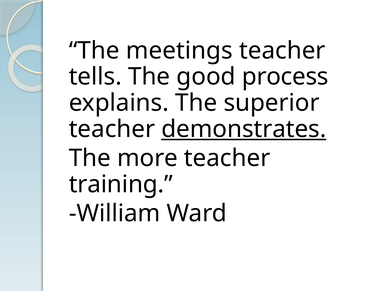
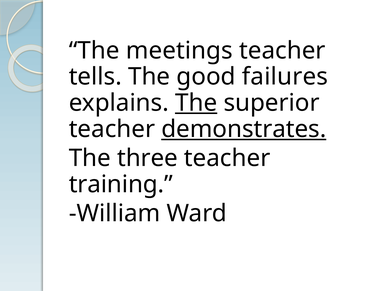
process: process -> failures (285, 77)
The underline: none -> present (196, 103)
more: more -> three (147, 158)
